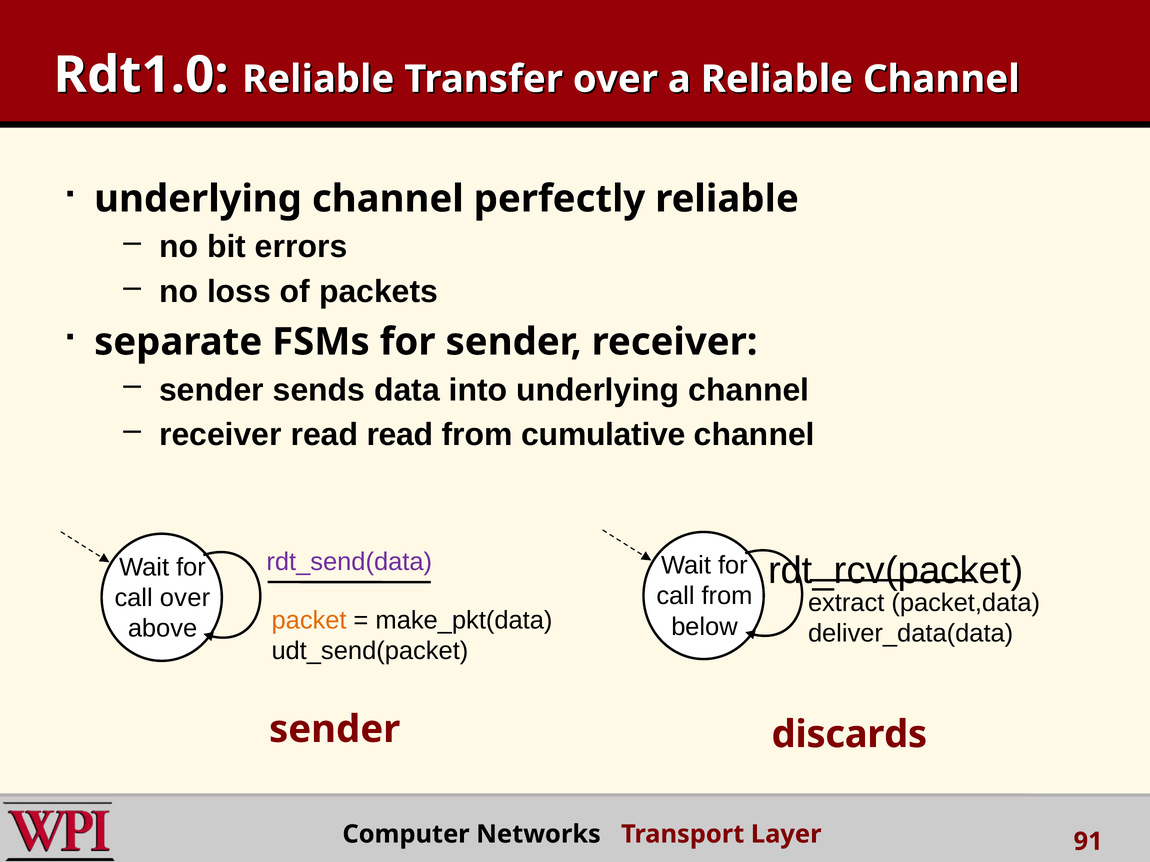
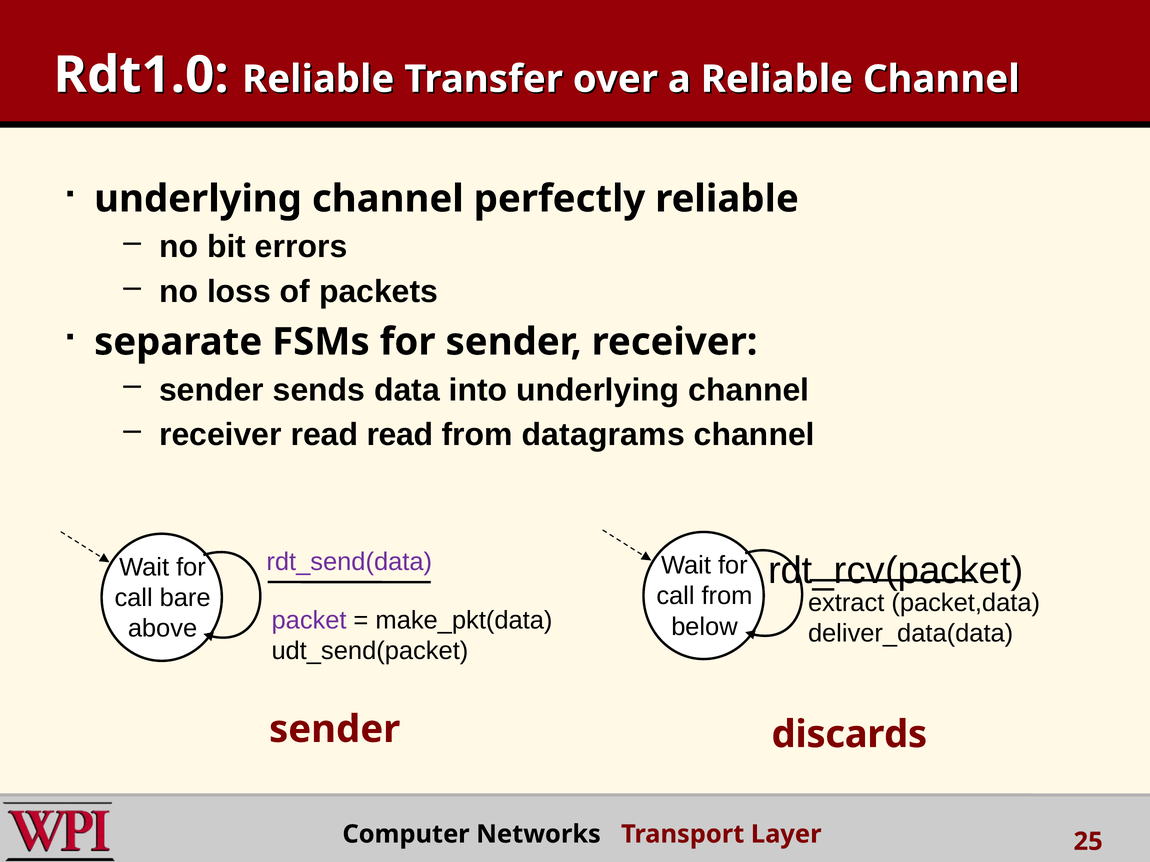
cumulative: cumulative -> datagrams (603, 435)
call over: over -> bare (185, 598)
packet colour: orange -> purple (309, 621)
91: 91 -> 25 (1088, 842)
